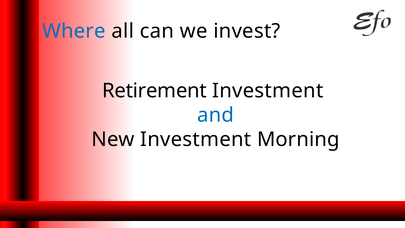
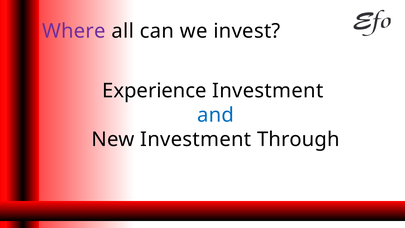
Where colour: blue -> purple (74, 31)
Retirement: Retirement -> Experience (154, 91)
Morning: Morning -> Through (298, 139)
